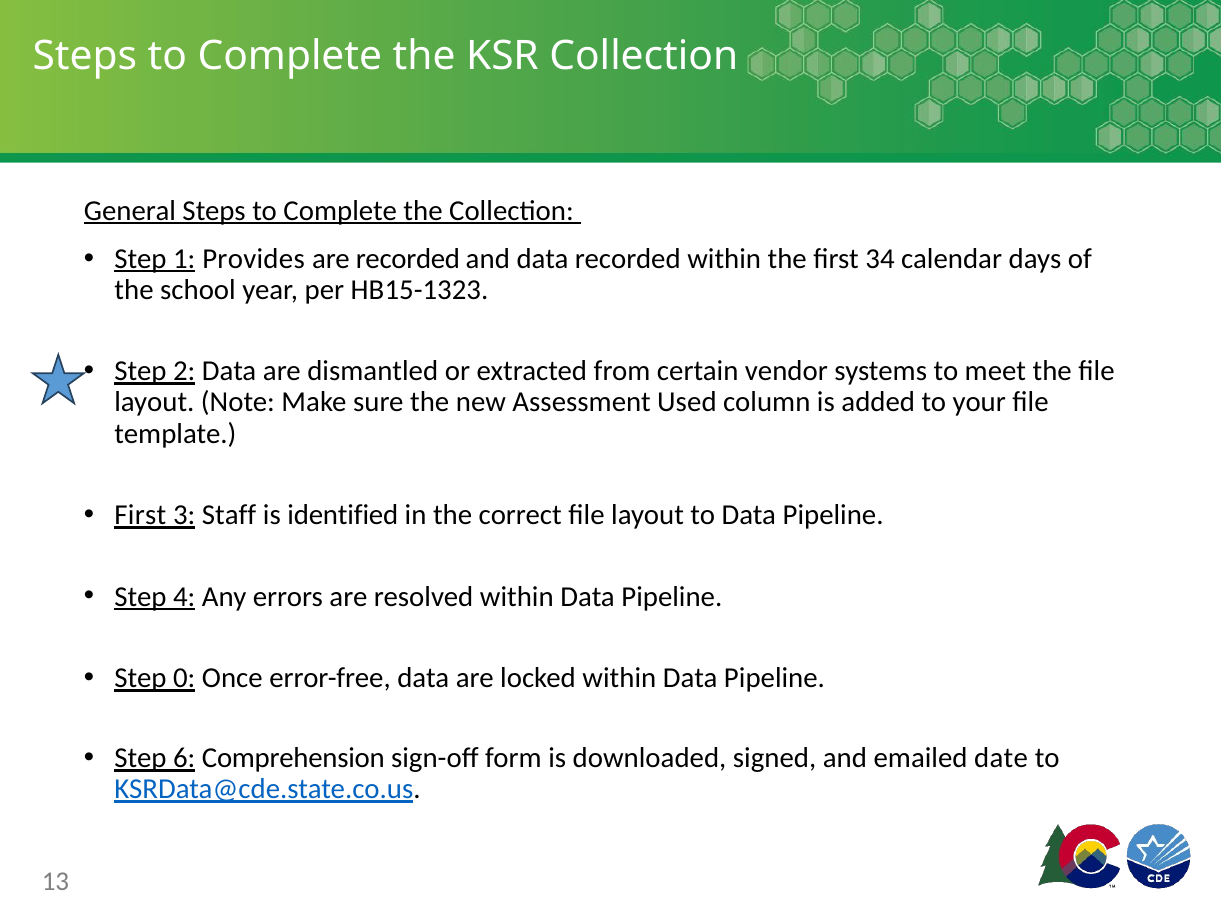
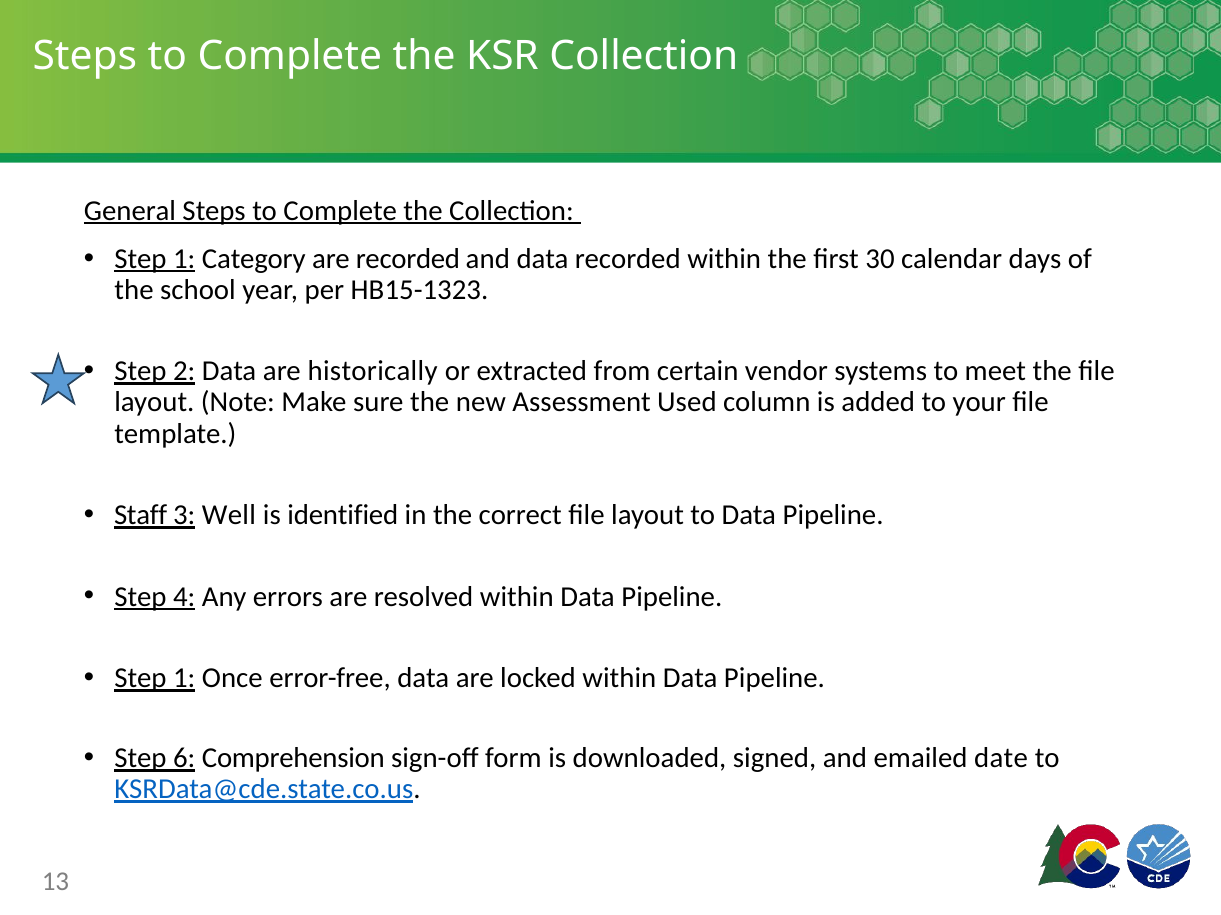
Provides: Provides -> Category (254, 259)
34: 34 -> 30 (880, 259)
dismantled: dismantled -> historically (373, 372)
First: First -> Staff (141, 515)
Staff: Staff -> Well (229, 515)
0: 0 -> 1 (184, 679)
